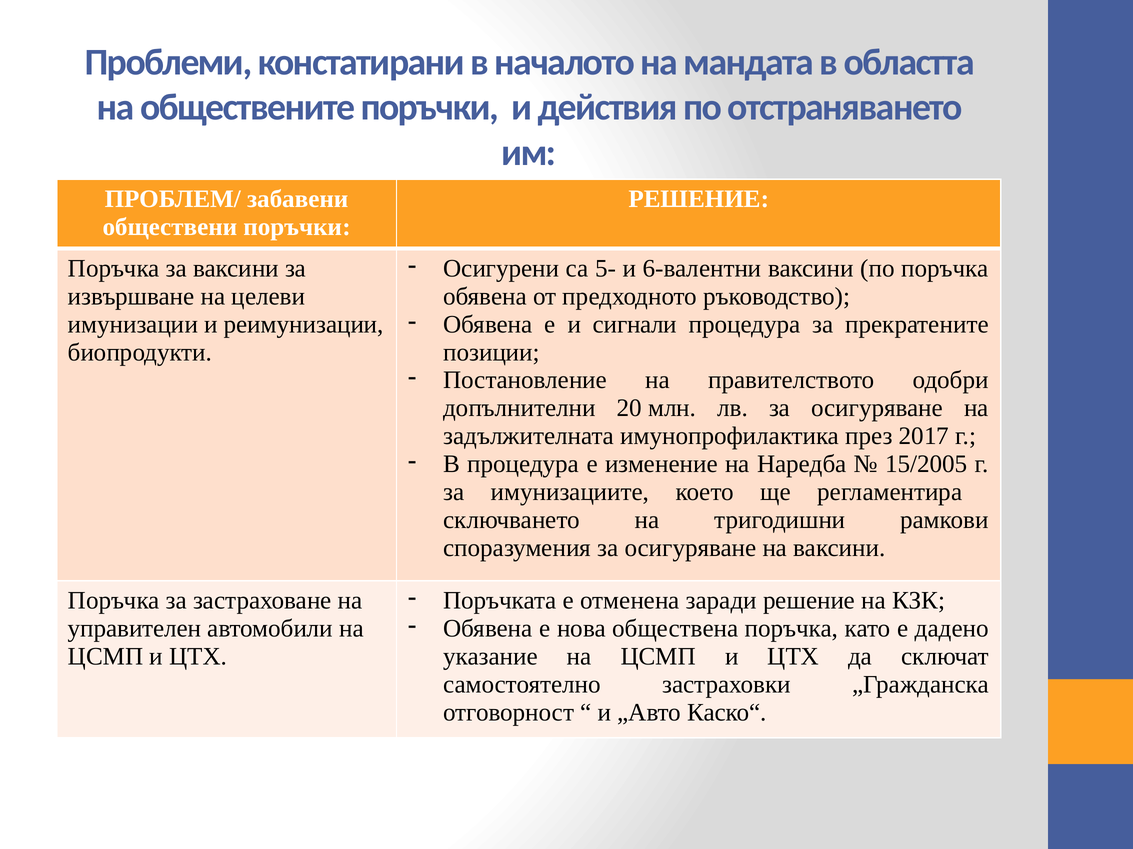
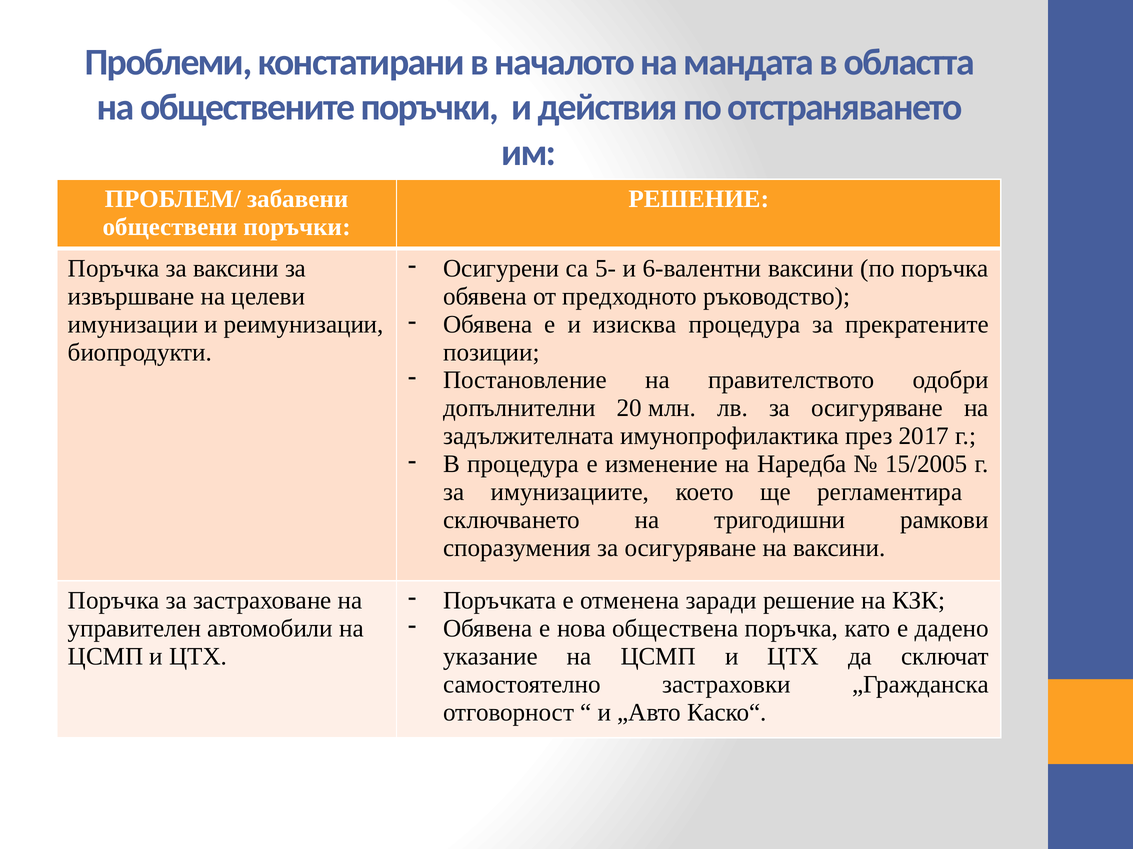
сигнали: сигнали -> изисква (635, 325)
